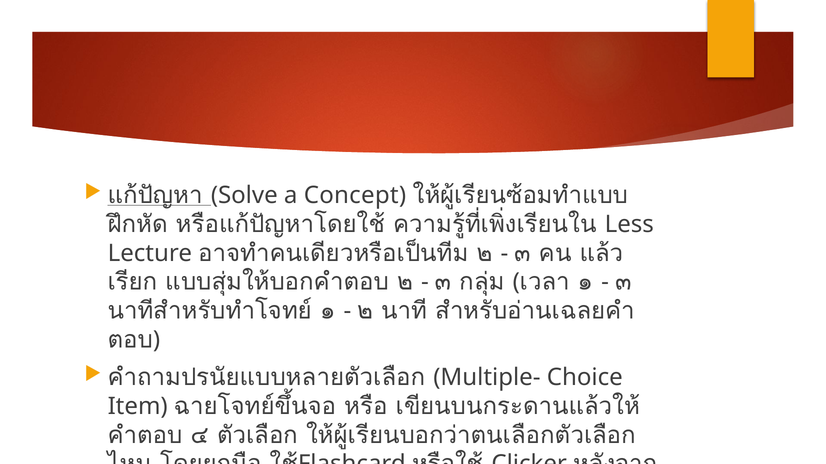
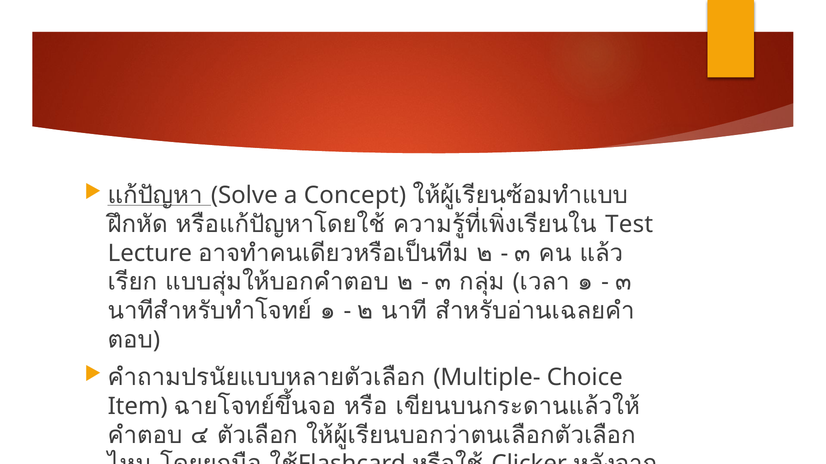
Less: Less -> Test (629, 225)
